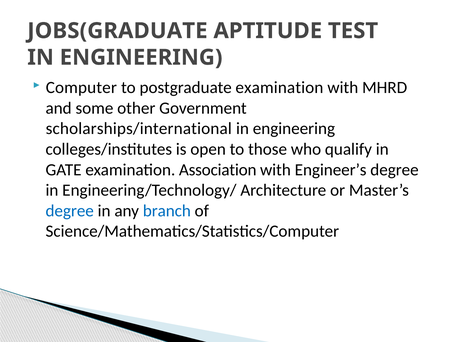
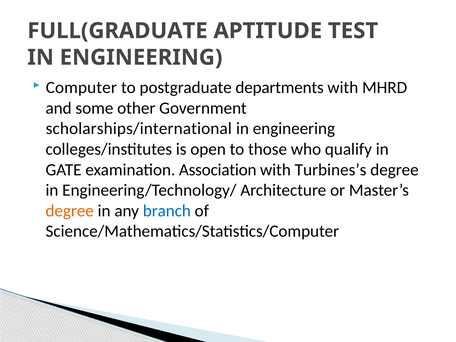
JOBS(GRADUATE: JOBS(GRADUATE -> FULL(GRADUATE (117, 31)
postgraduate examination: examination -> departments (280, 88)
Engineer’s: Engineer’s -> Turbines’s (331, 170)
degree colour: blue -> orange (70, 211)
